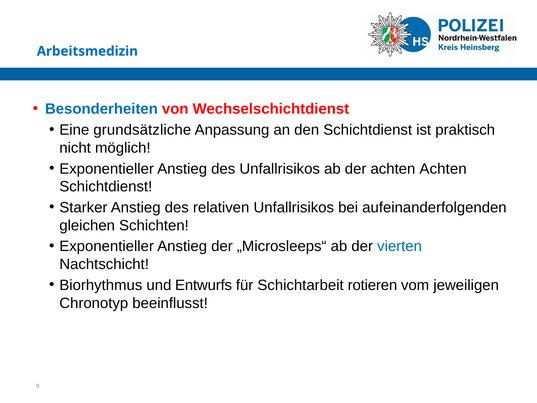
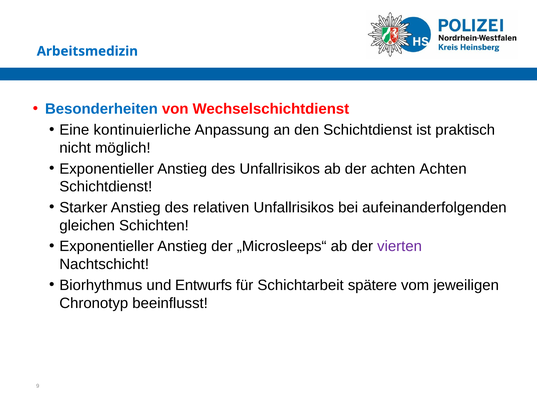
grundsätzliche: grundsätzliche -> kontinuierliche (142, 130)
vierten colour: blue -> purple (400, 246)
rotieren: rotieren -> spätere (372, 285)
